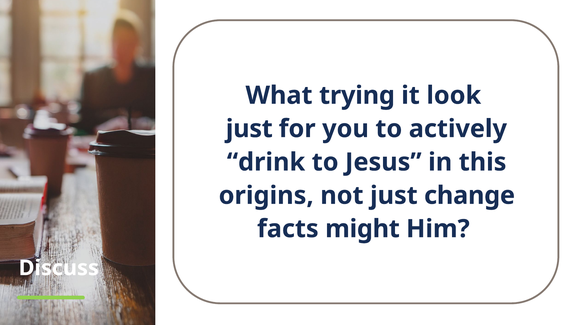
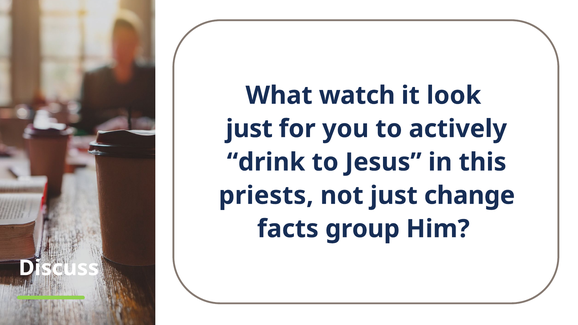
trying: trying -> watch (357, 96)
origins: origins -> priests (266, 196)
might: might -> group (362, 229)
